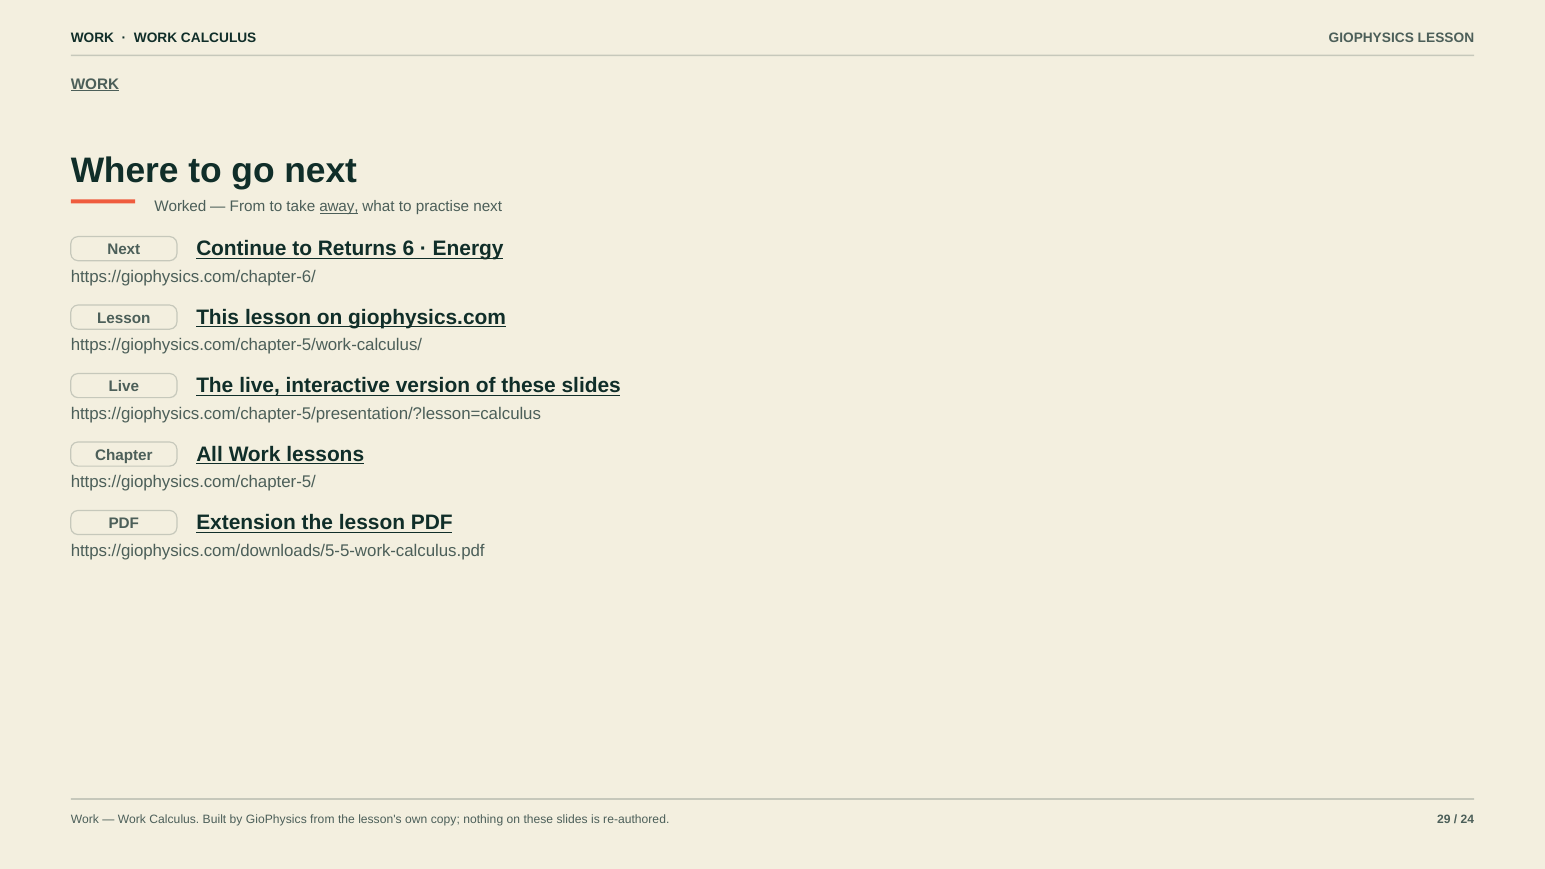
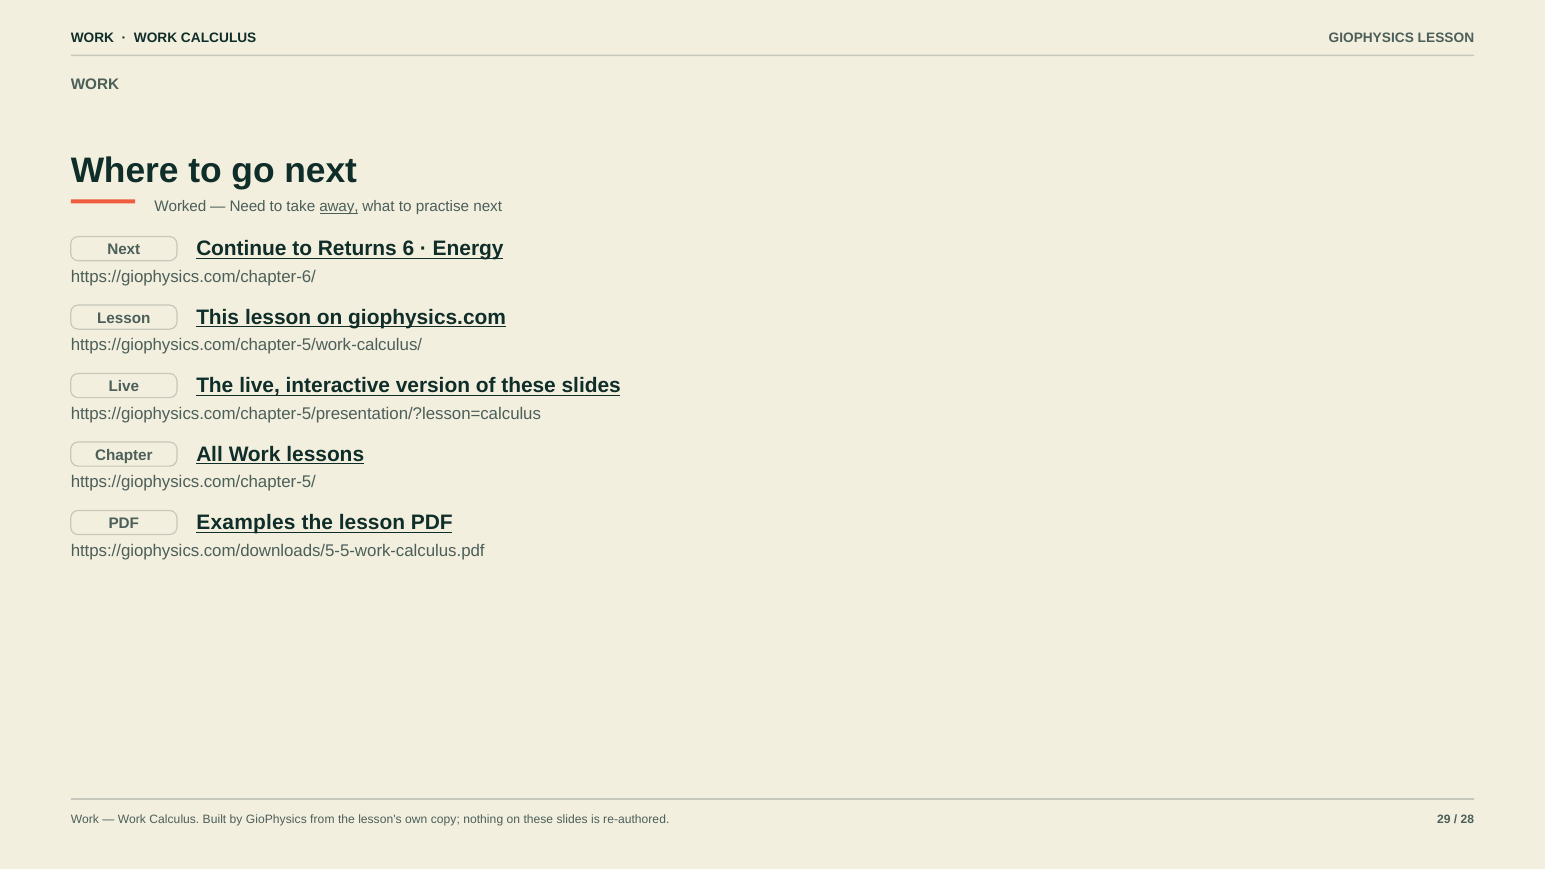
WORK underline: present -> none (95, 84)
From: From -> Need (248, 207)
Extension: Extension -> Examples (246, 523)
24: 24 -> 28 (1467, 819)
